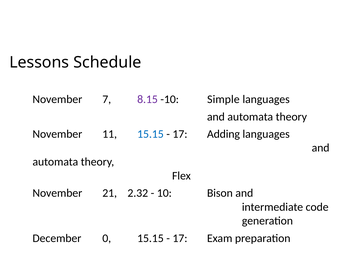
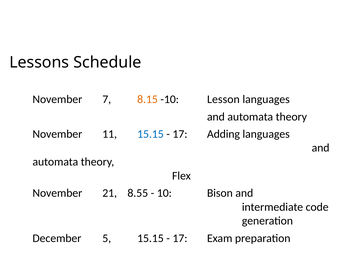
8.15 colour: purple -> orange (148, 100)
Simple: Simple -> Lesson (223, 100)
2.32: 2.32 -> 8.55 (138, 194)
0: 0 -> 5 (107, 239)
